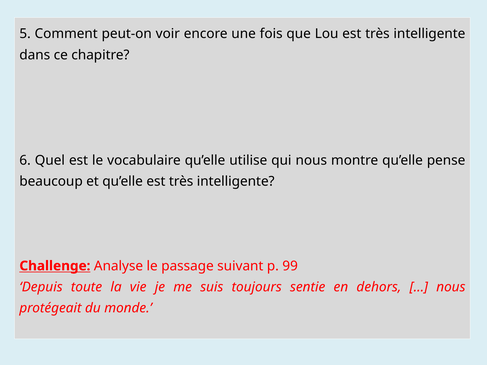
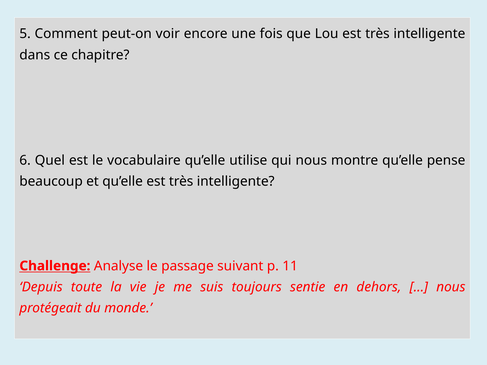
99: 99 -> 11 (290, 266)
